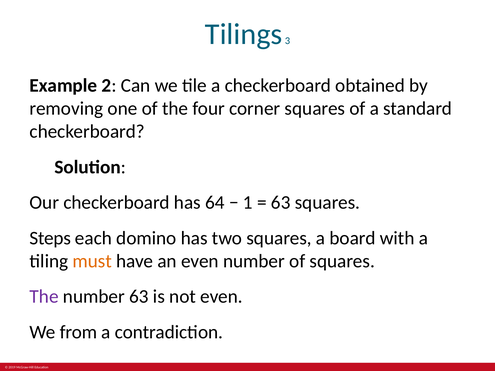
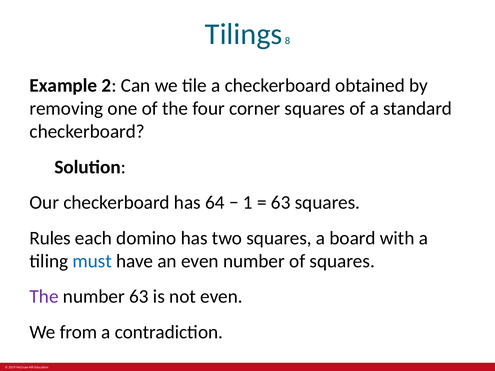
3: 3 -> 8 (287, 41)
Steps: Steps -> Rules (50, 238)
must colour: orange -> blue (92, 261)
